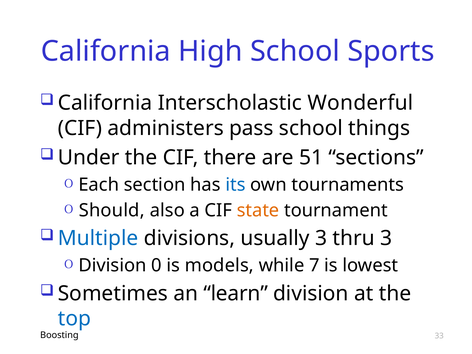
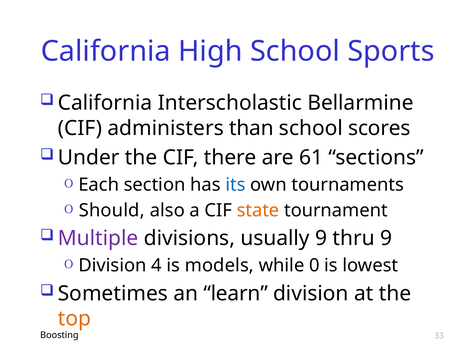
Wonderful: Wonderful -> Bellarmine (361, 103)
pass: pass -> than (251, 128)
things: things -> scores (379, 128)
51: 51 -> 61 (311, 158)
Multiple colour: blue -> purple (98, 238)
usually 3: 3 -> 9 (321, 238)
thru 3: 3 -> 9 (386, 238)
0: 0 -> 4 (156, 265)
7: 7 -> 0 (314, 265)
top colour: blue -> orange (74, 319)
